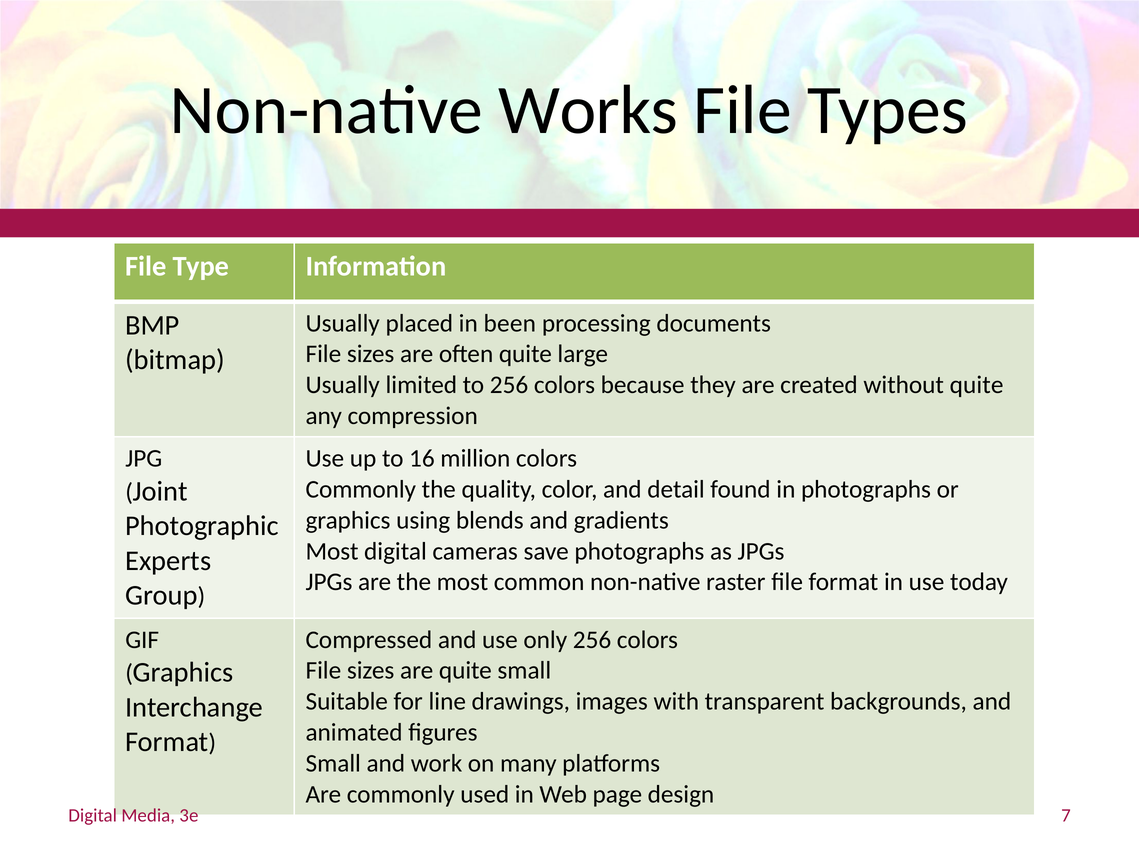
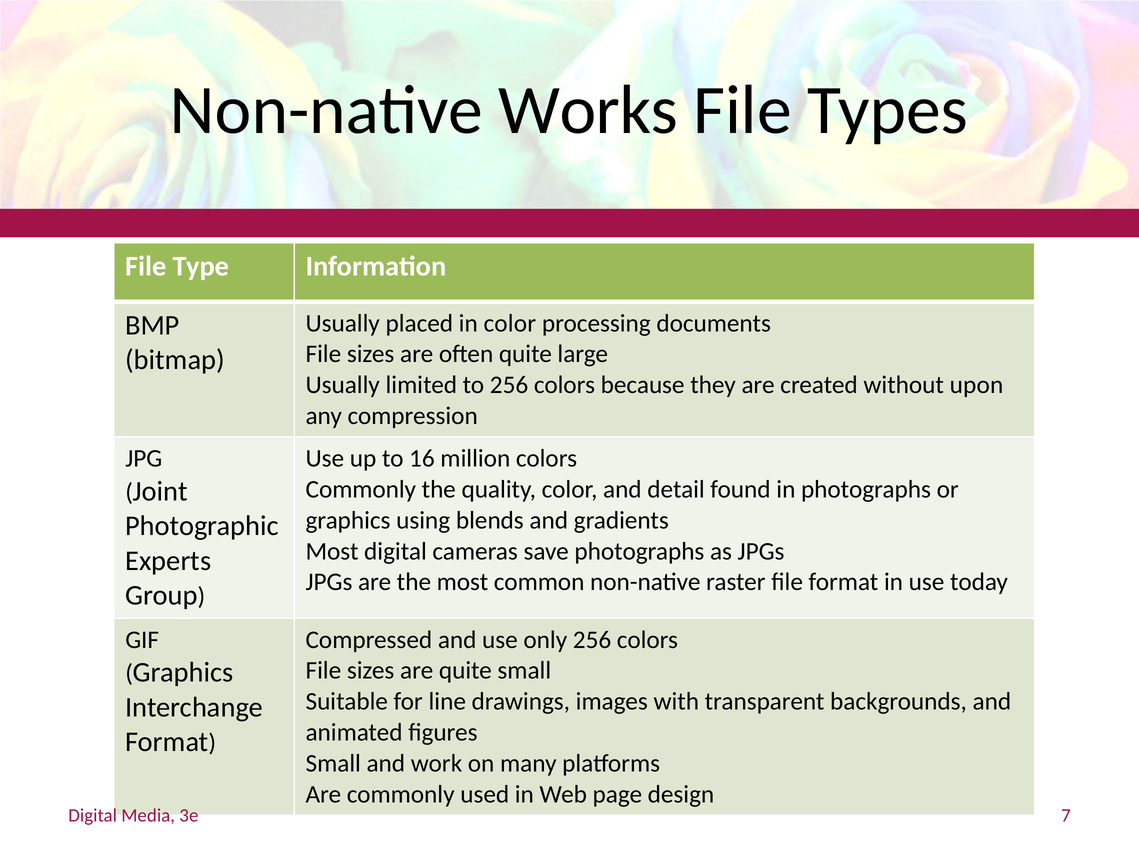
in been: been -> color (510, 323)
without quite: quite -> upon (977, 385)
